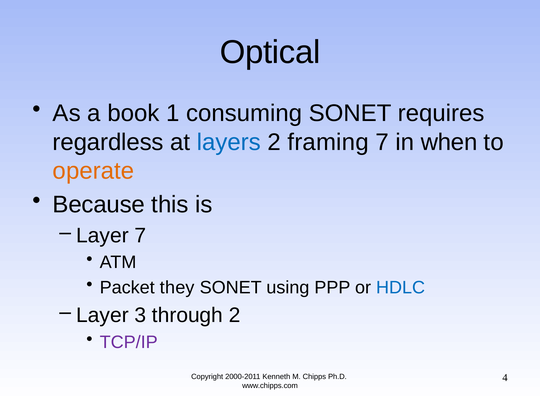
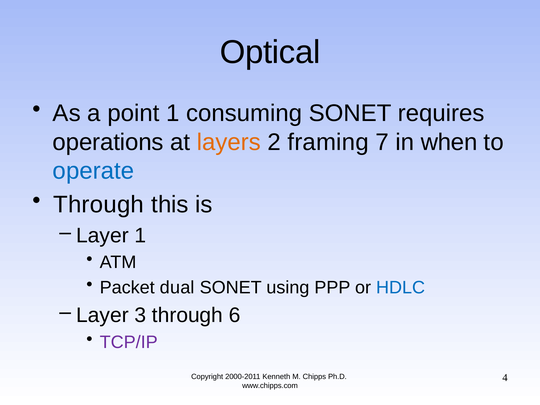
book: book -> point (133, 113)
regardless: regardless -> operations (108, 142)
layers colour: blue -> orange (229, 142)
operate colour: orange -> blue (93, 171)
Because: Because -> Through (99, 205)
Layer 7: 7 -> 1 (140, 236)
they: they -> dual (177, 288)
through 2: 2 -> 6 (235, 315)
